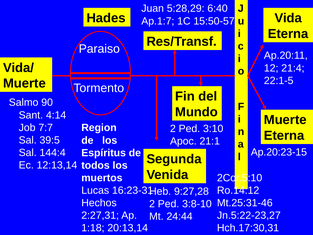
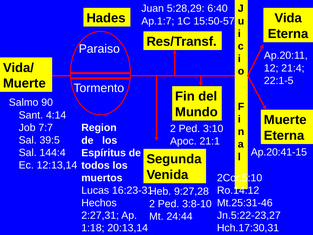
Ap.20:23-15: Ap.20:23-15 -> Ap.20:41-15 (279, 152)
